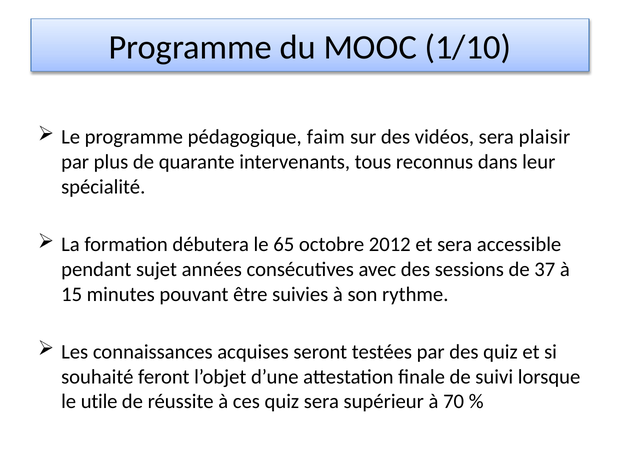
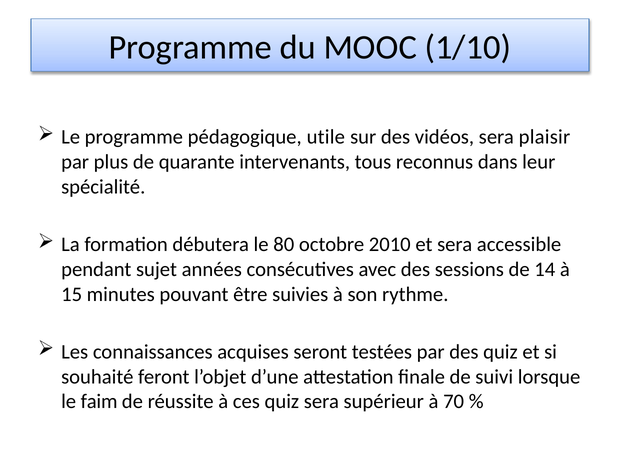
faim: faim -> utile (326, 137)
65: 65 -> 80 (284, 245)
2012: 2012 -> 2010 (390, 245)
37: 37 -> 14 (545, 269)
utile: utile -> faim (99, 402)
